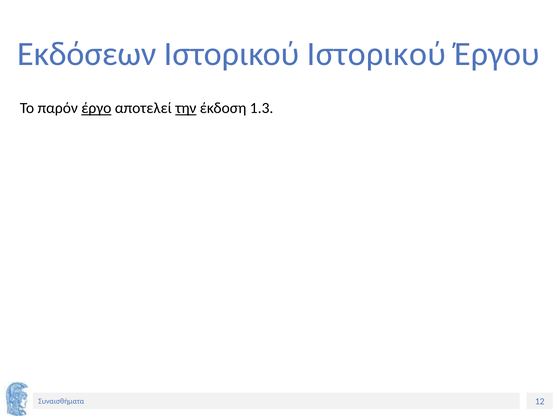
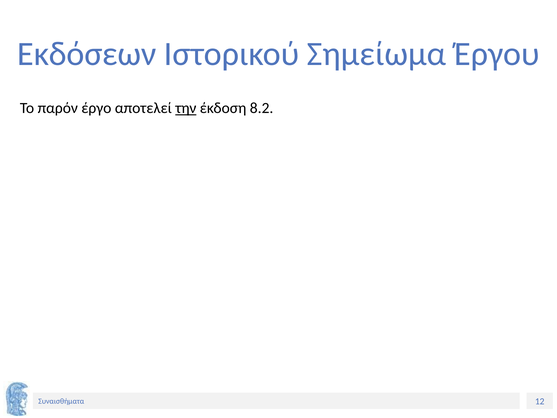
Ιστορικού Ιστορικού: Ιστορικού -> Σημείωμα (377, 54)
έργο underline: present -> none (96, 108)
1.3: 1.3 -> 8.2 (262, 108)
